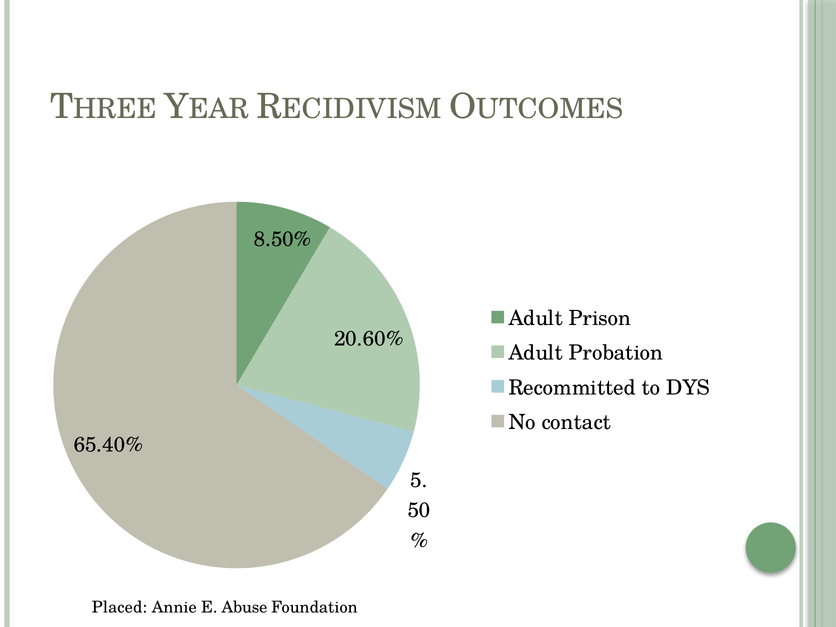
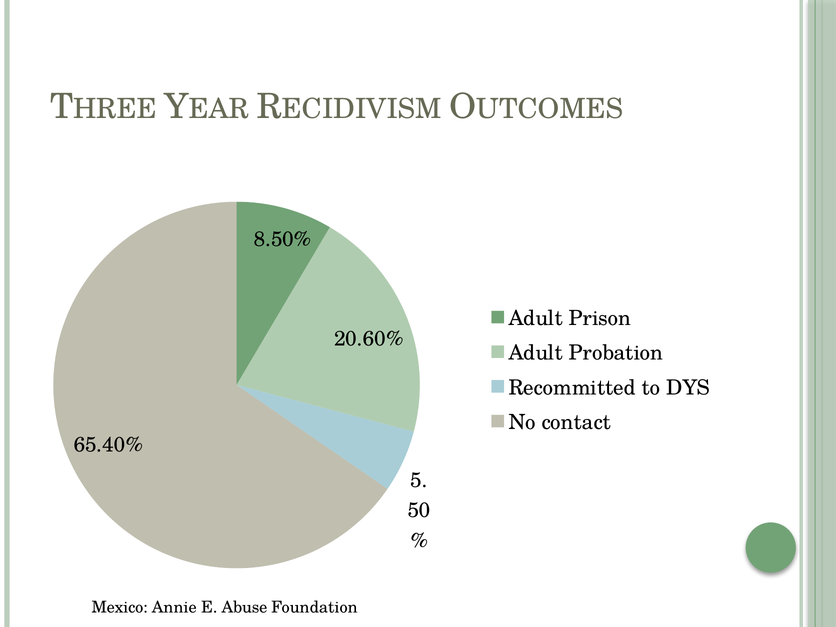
Placed: Placed -> Mexico (120, 607)
